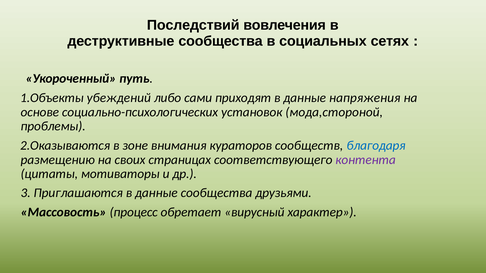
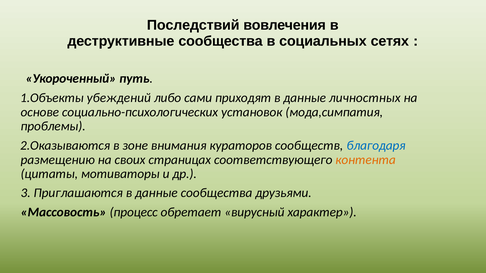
напряжения: напряжения -> личностных (365, 98)
мода,стороной: мода,стороной -> мода,симпатия (334, 112)
контента colour: purple -> orange (366, 160)
